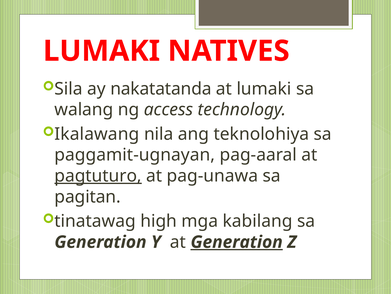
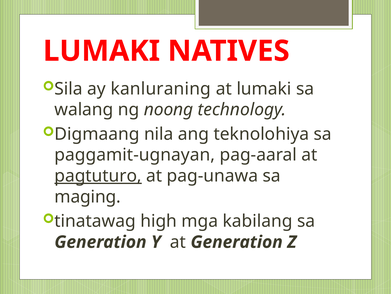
nakatatanda: nakatatanda -> kanluraning (161, 89)
access: access -> noong (169, 109)
Ikalawang: Ikalawang -> Digmaang (97, 134)
pagitan: pagitan -> maging (88, 196)
Generation underline: present -> none (237, 242)
